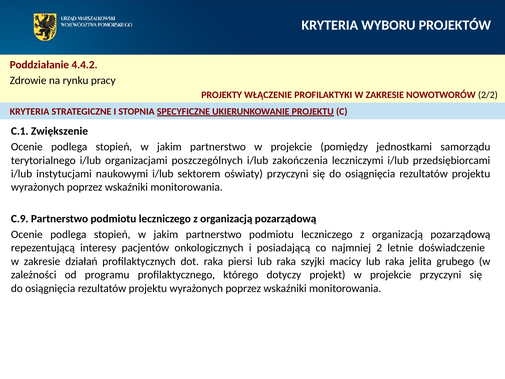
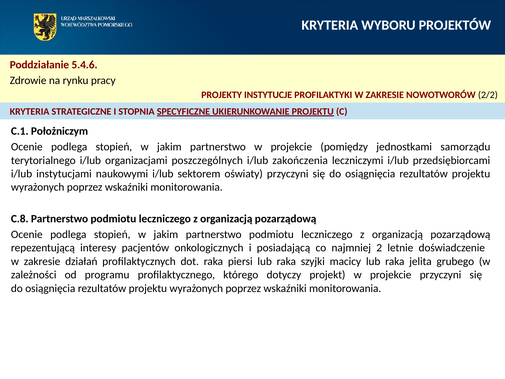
4.4.2: 4.4.2 -> 5.4.6 (85, 65)
WŁĄCZENIE: WŁĄCZENIE -> INSTYTUCJE (268, 95)
Zwiększenie: Zwiększenie -> Położniczym (60, 131)
C.9: C.9 -> C.8 (20, 219)
